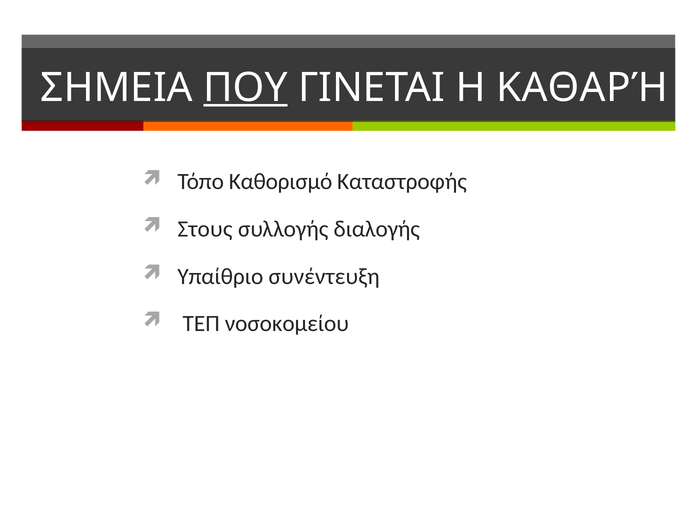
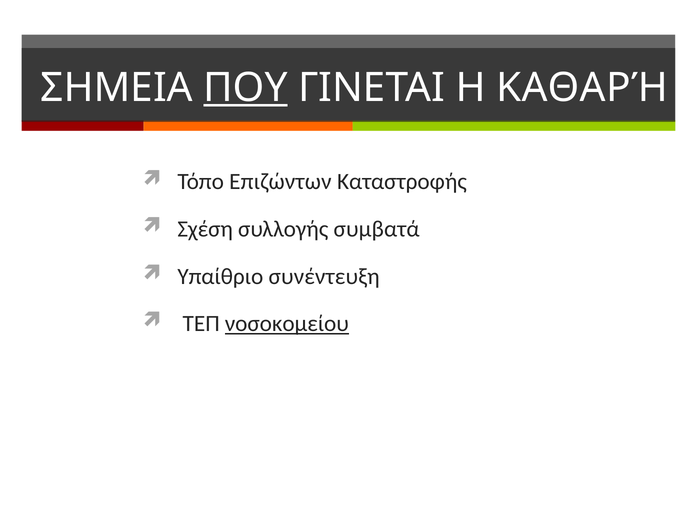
Καθορισμό: Καθορισμό -> Επιζώντων (280, 182)
Στους: Στους -> Σχέση (205, 229)
διαλογής: διαλογής -> συμβατά (377, 229)
νοσοκομείου underline: none -> present (287, 323)
